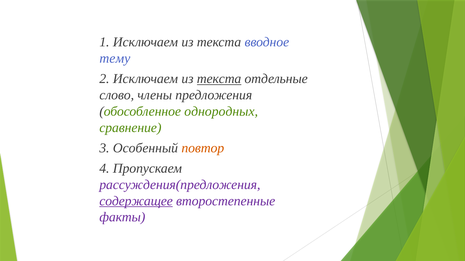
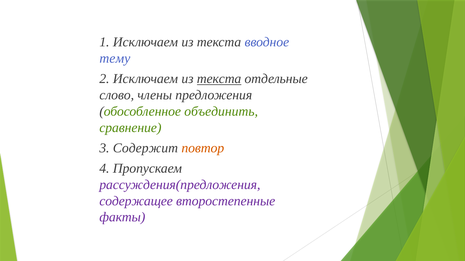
однородных: однородных -> объединить (221, 112)
Особенный: Особенный -> Содержит (145, 148)
содержащее underline: present -> none (136, 201)
